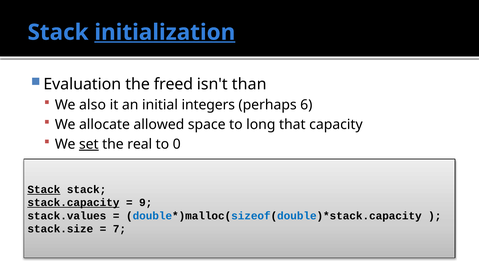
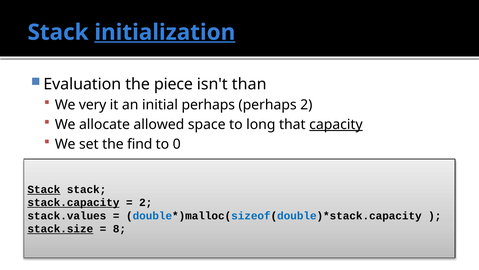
freed: freed -> piece (173, 84)
also: also -> very (93, 105)
initial integers: integers -> perhaps (208, 105)
perhaps 6: 6 -> 2 (306, 105)
capacity underline: none -> present (336, 124)
set underline: present -> none (89, 144)
real: real -> find (140, 144)
9: 9 -> 2 (146, 202)
stack.size underline: none -> present (60, 229)
7: 7 -> 8 (119, 229)
